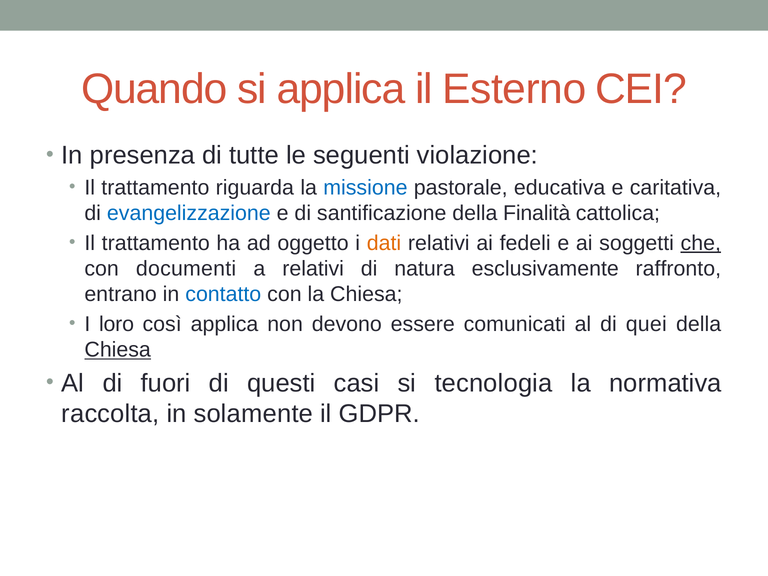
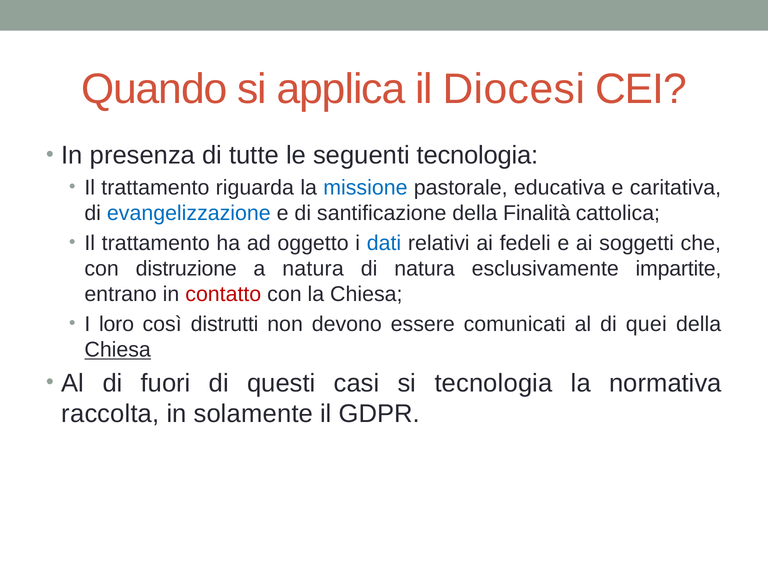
Esterno: Esterno -> Diocesi (514, 89)
seguenti violazione: violazione -> tecnologia (478, 155)
dati colour: orange -> blue (384, 243)
che underline: present -> none (701, 243)
documenti: documenti -> distruzione (186, 269)
a relativi: relativi -> natura (313, 269)
raffronto: raffronto -> impartite (678, 269)
contatto colour: blue -> red (223, 294)
così applica: applica -> distrutti (225, 324)
